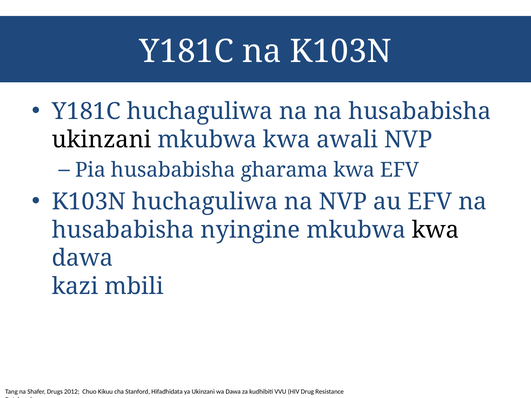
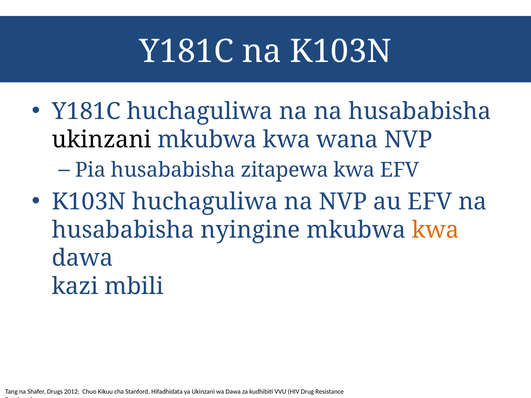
awali: awali -> wana (347, 140)
gharama: gharama -> zitapewa (285, 170)
kwa colour: black -> orange (436, 230)
